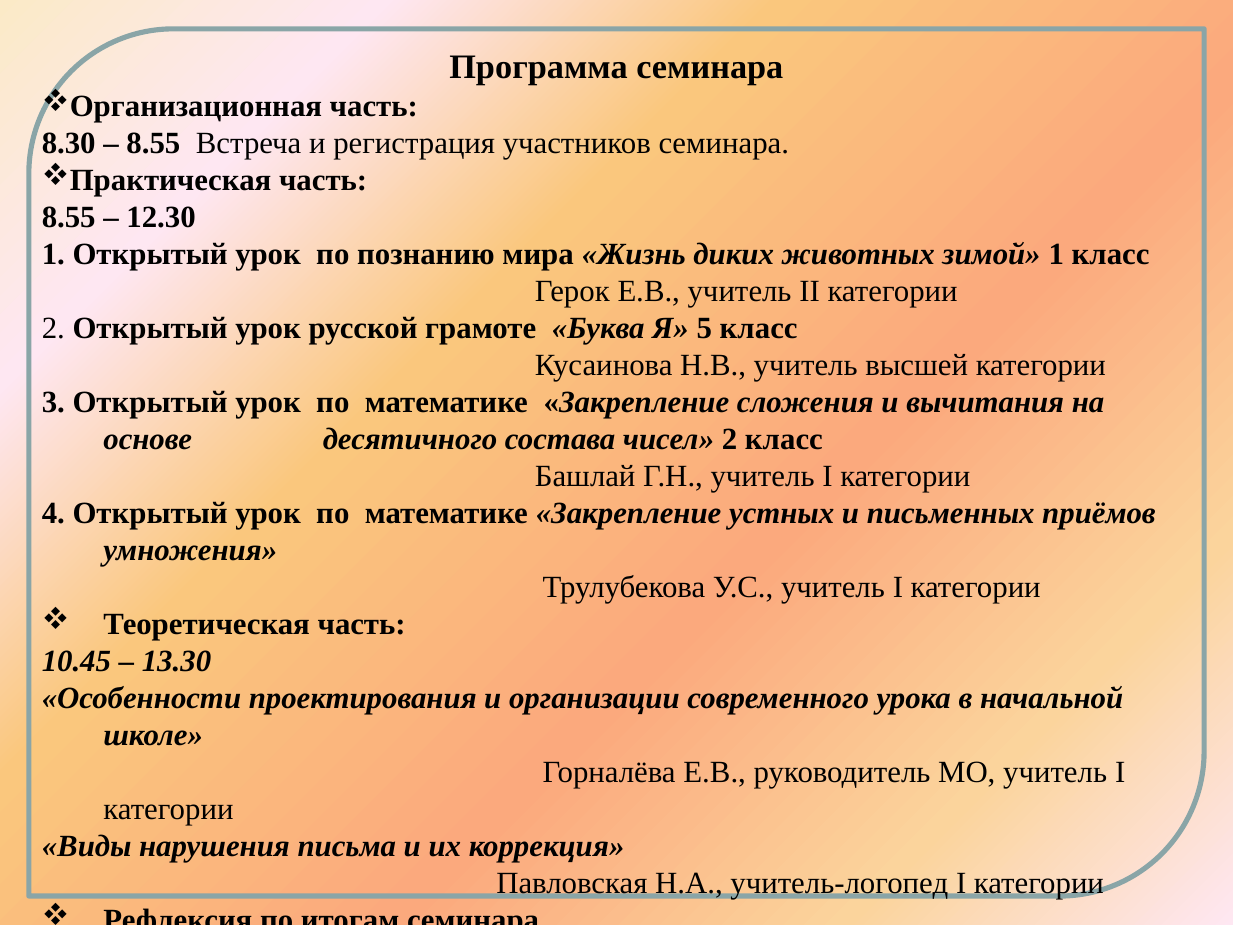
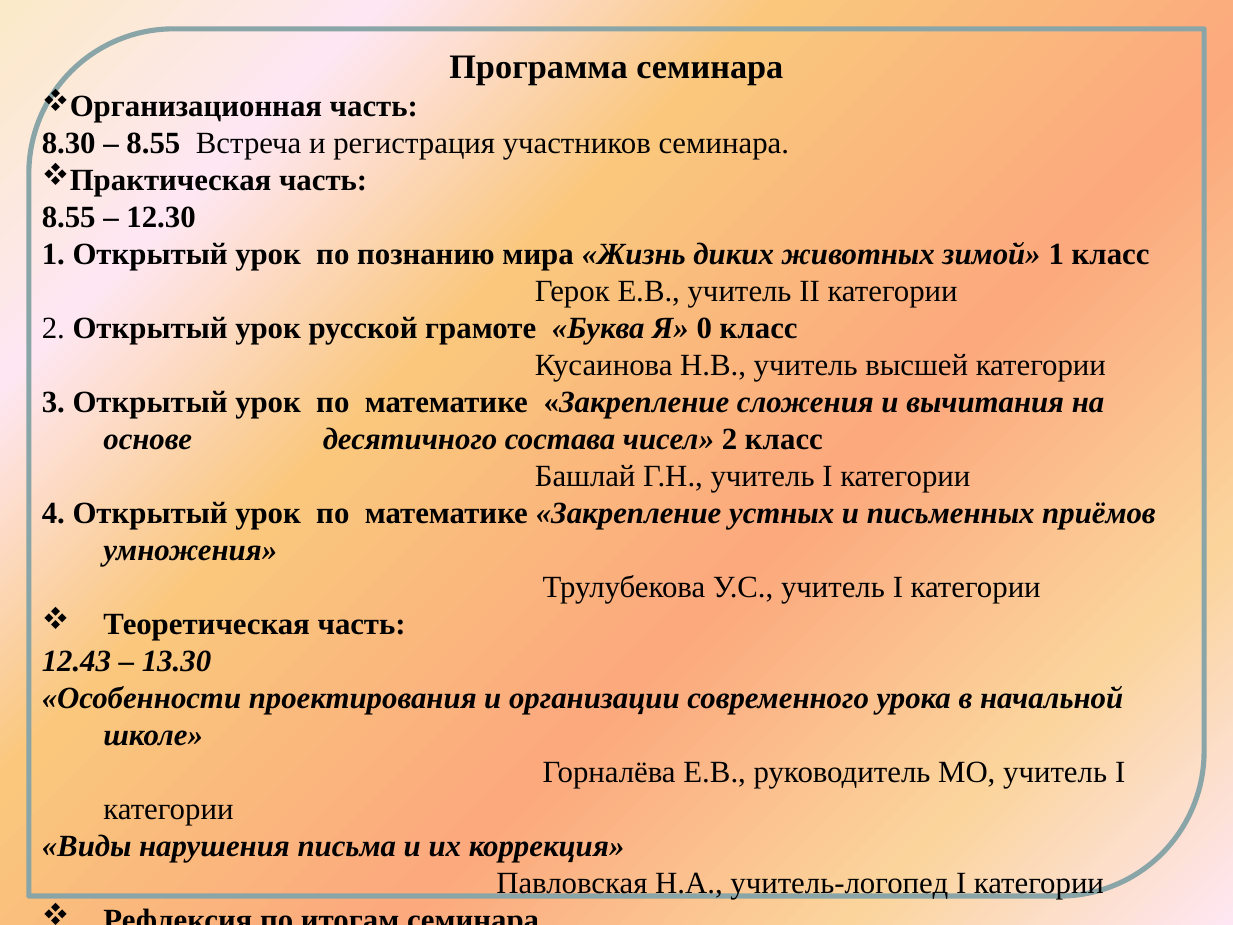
5: 5 -> 0 (704, 328)
10.45: 10.45 -> 12.43 (76, 661)
